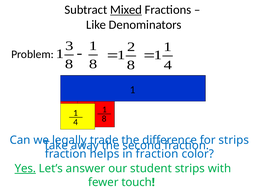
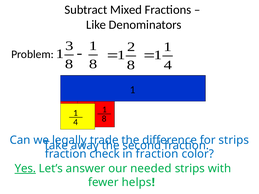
Mixed underline: present -> none (126, 10)
helps: helps -> check (105, 154)
student: student -> needed (151, 169)
touch: touch -> helps (137, 183)
